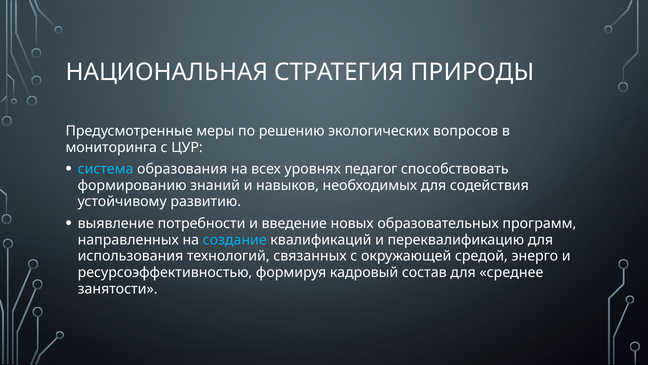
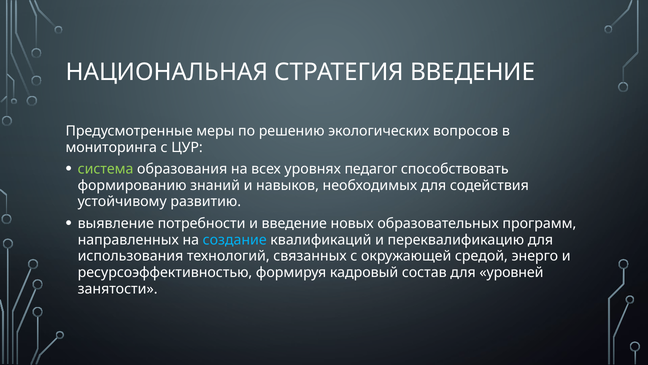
СТРАТЕГИЯ ПРИРОДЫ: ПРИРОДЫ -> ВВЕДЕНИЕ (473, 72)
система colour: light blue -> light green (106, 169)
среднее: среднее -> уровней (511, 272)
